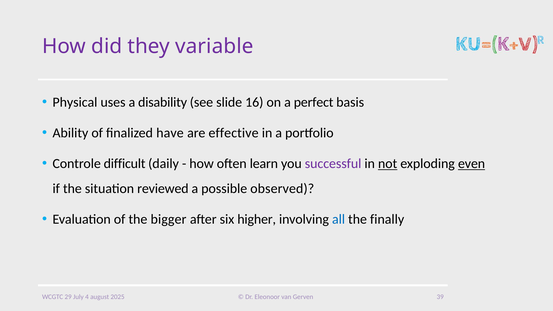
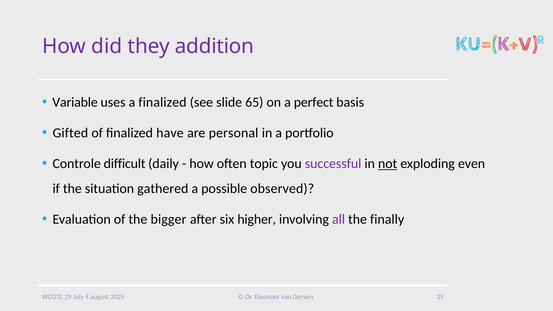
variable: variable -> addition (215, 46)
Physical: Physical -> Variable (75, 102)
a disability: disability -> finalized (162, 102)
16: 16 -> 65 (254, 102)
Ability: Ability -> Gifted (70, 133)
effective: effective -> personal (234, 133)
learn: learn -> topic (264, 164)
even underline: present -> none (472, 164)
reviewed: reviewed -> gathered (163, 189)
all colour: blue -> purple (339, 219)
